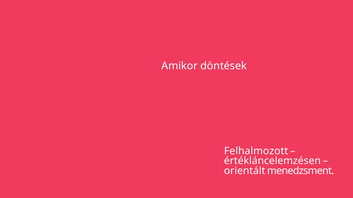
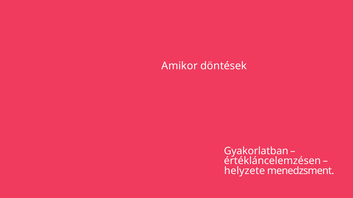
Felhalmozott: Felhalmozott -> Gyakorlatban (256, 151)
orientált: orientált -> helyzete (245, 171)
